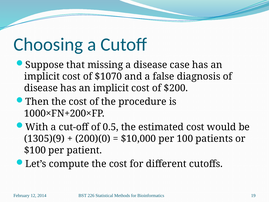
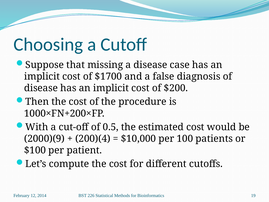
$1070: $1070 -> $1700 (108, 76)
1305)(9: 1305)(9 -> 2000)(9 (44, 139)
200)(0: 200)(0 -> 200)(4 (93, 139)
